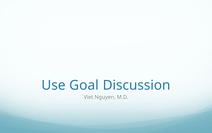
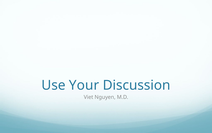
Goal: Goal -> Your (84, 85)
